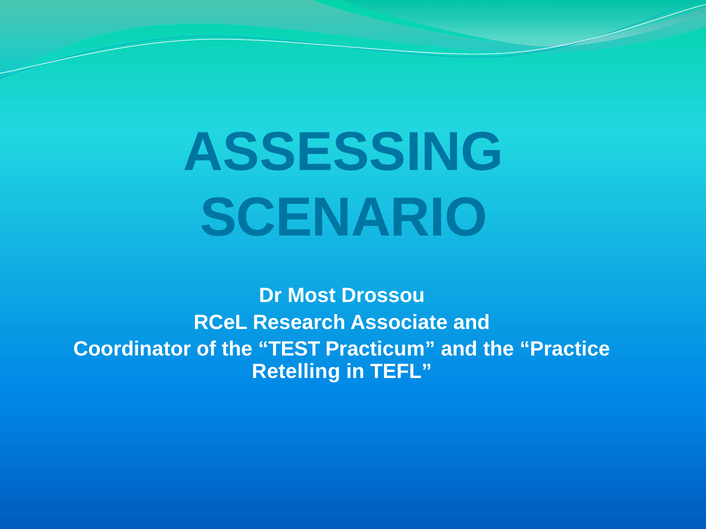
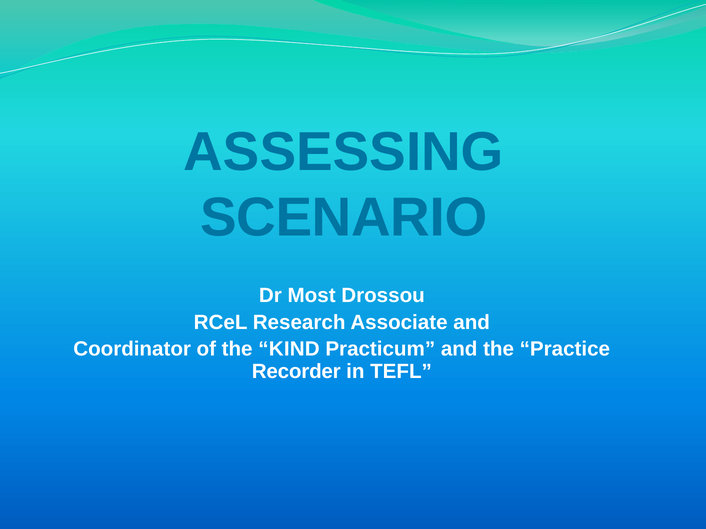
TEST: TEST -> KIND (289, 349)
Retelling: Retelling -> Recorder (296, 372)
